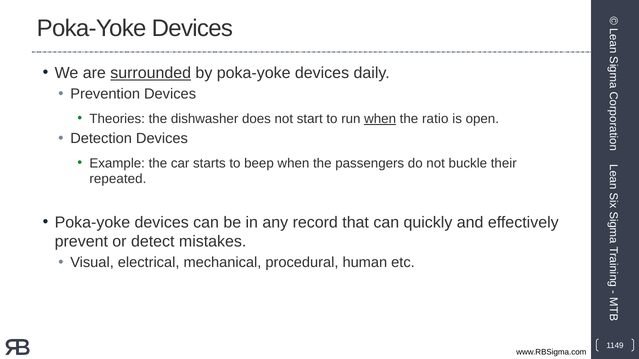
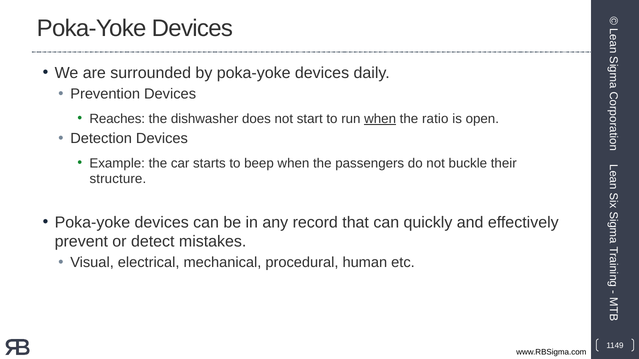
surrounded underline: present -> none (151, 73)
Theories: Theories -> Reaches (117, 119)
repeated: repeated -> structure (118, 179)
